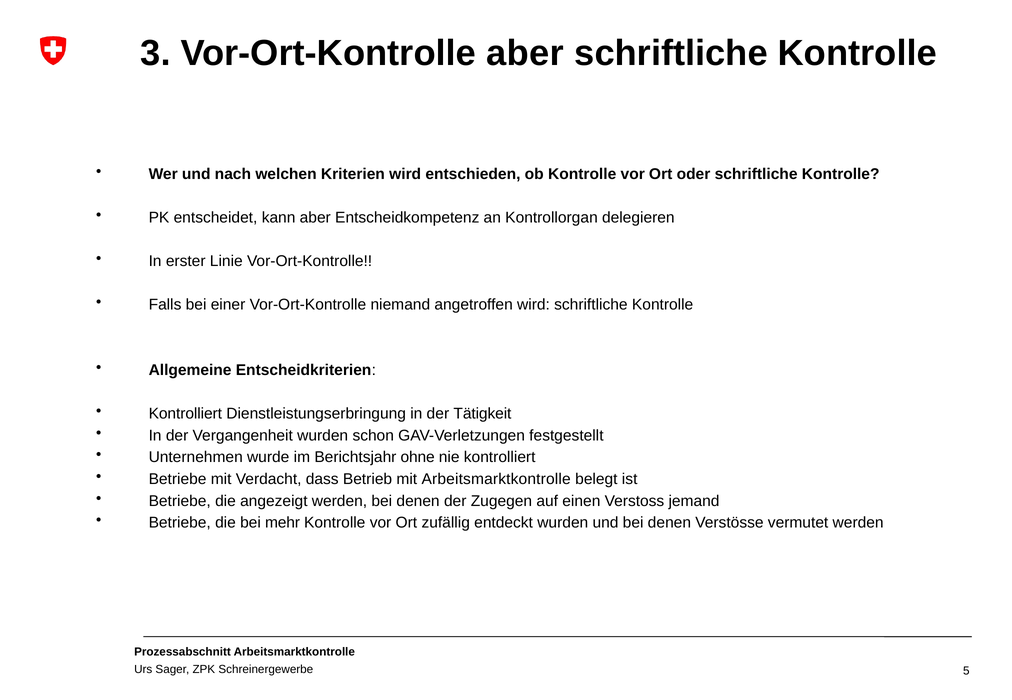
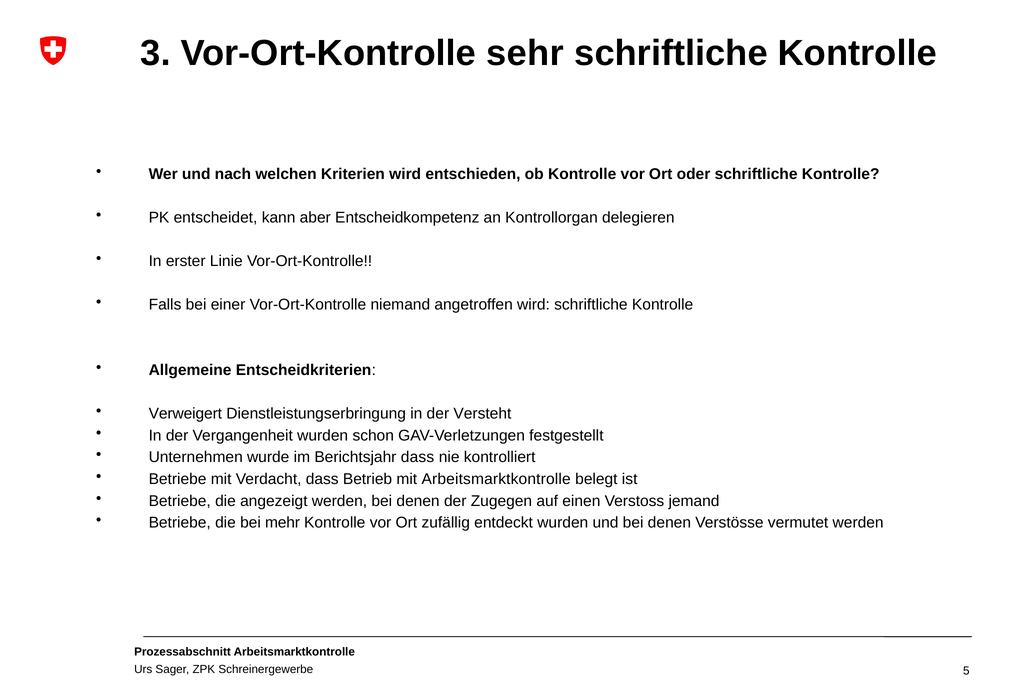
Vor-Ort-Kontrolle aber: aber -> sehr (525, 54)
Kontrolliert: Kontrolliert -> Verweigert (185, 414)
Tätigkeit: Tätigkeit -> Versteht (482, 414)
Berichtsjahr ohne: ohne -> dass (418, 458)
